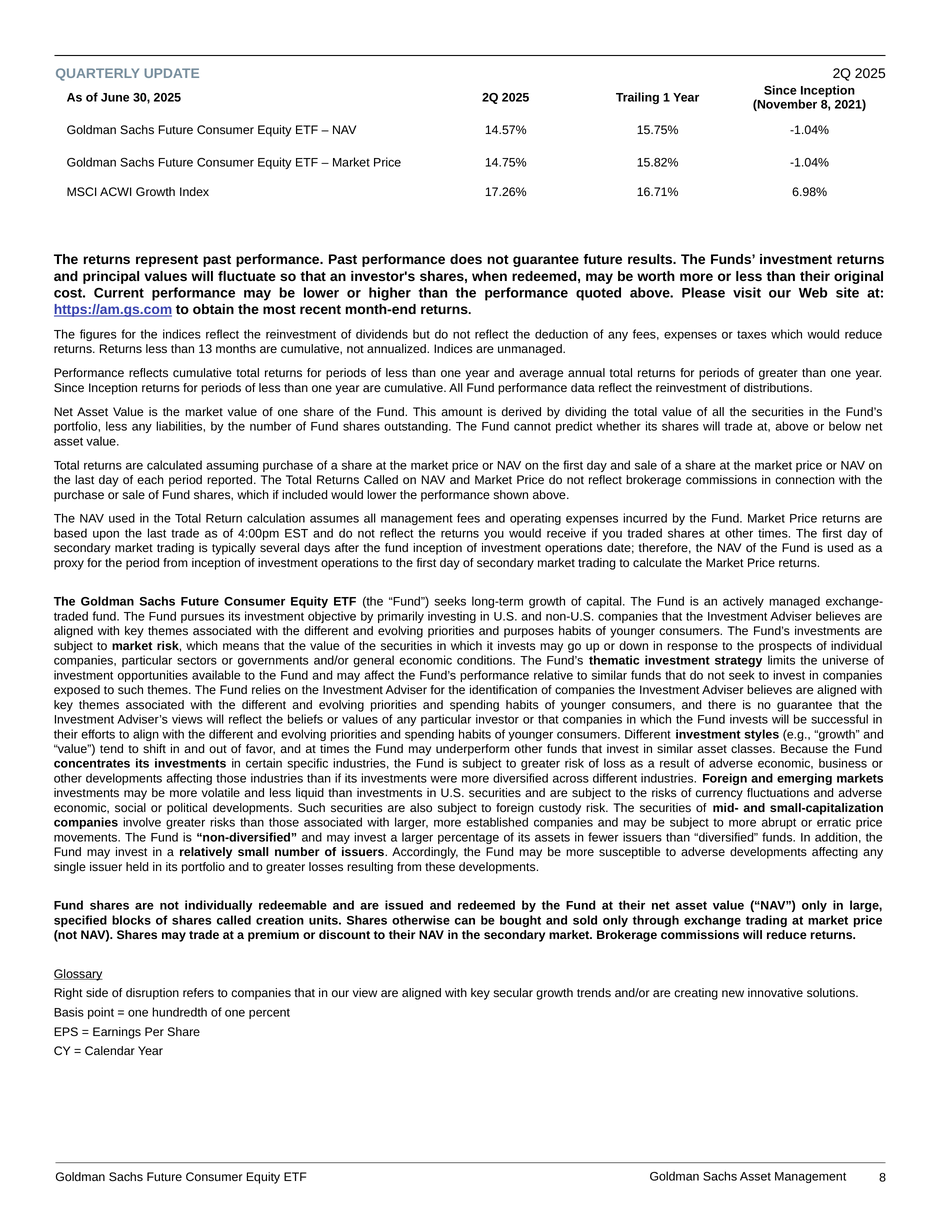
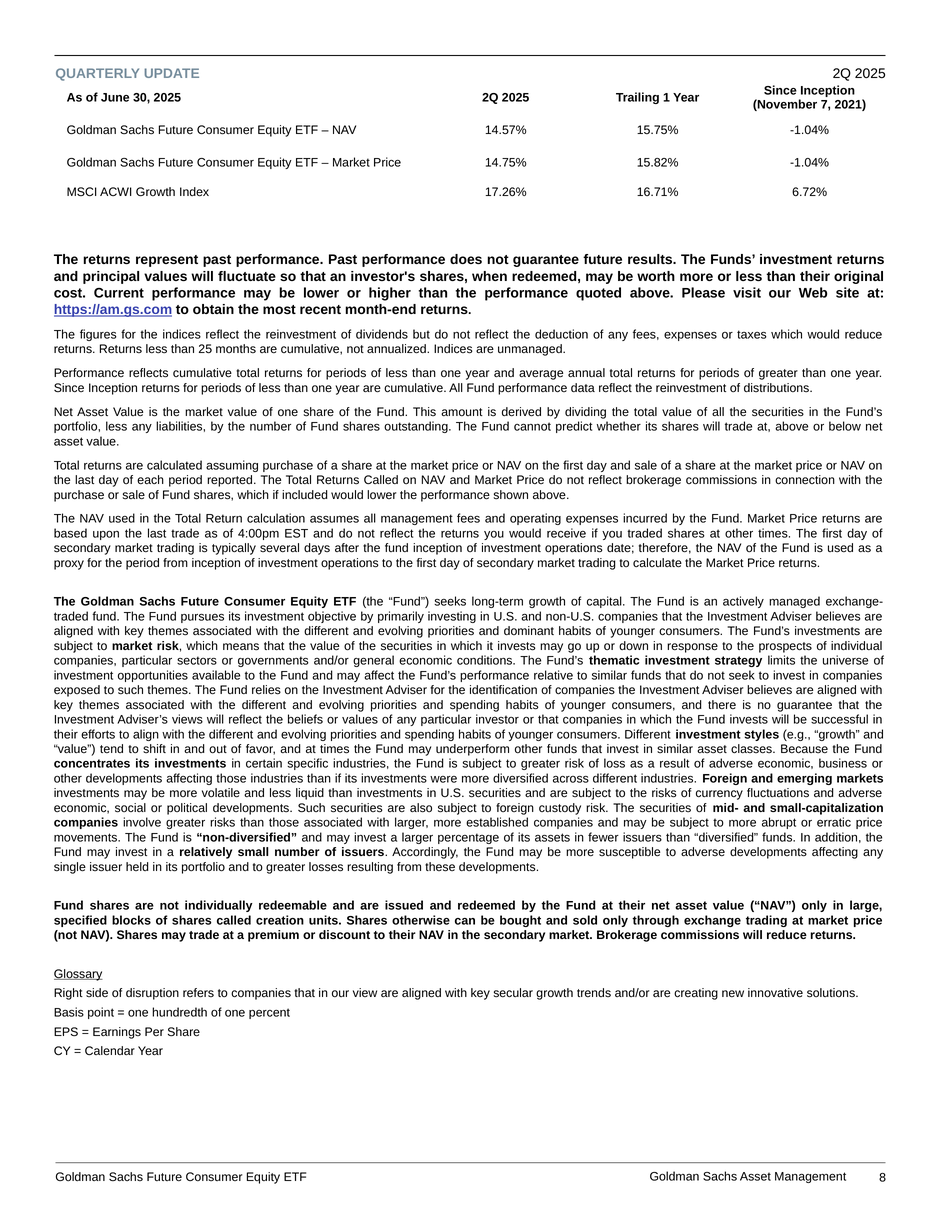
November 8: 8 -> 7 (826, 105)
6.98%: 6.98% -> 6.72% (810, 192)
13: 13 -> 25 (205, 349)
purposes: purposes -> dominant (529, 631)
